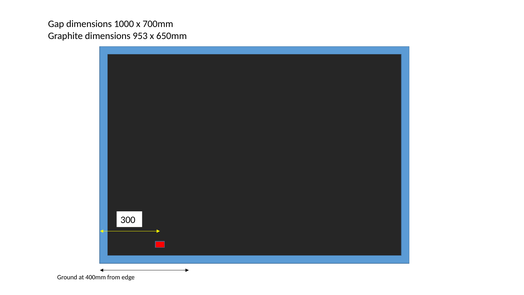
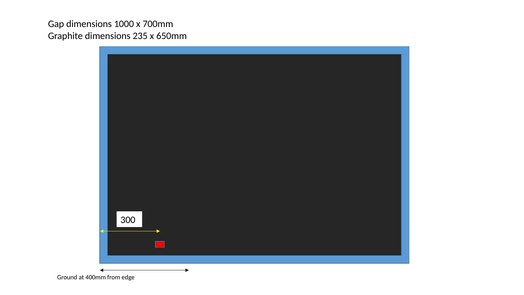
953: 953 -> 235 (140, 36)
